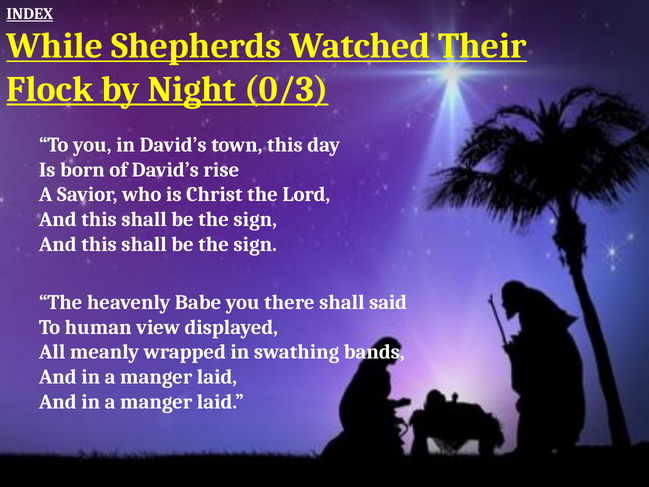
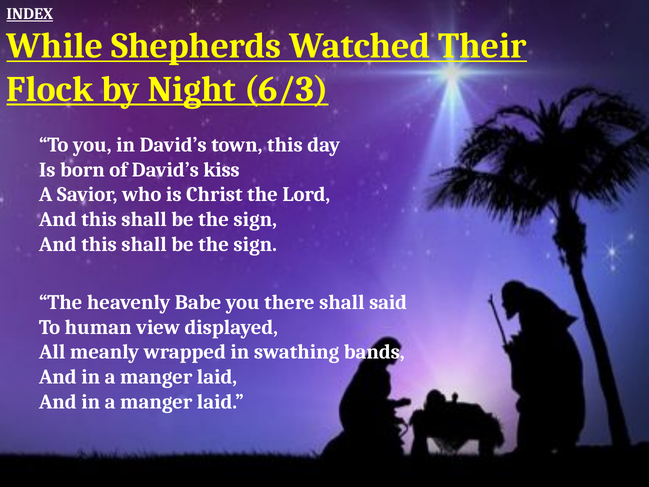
0/3: 0/3 -> 6/3 (286, 89)
rise: rise -> kiss (222, 170)
